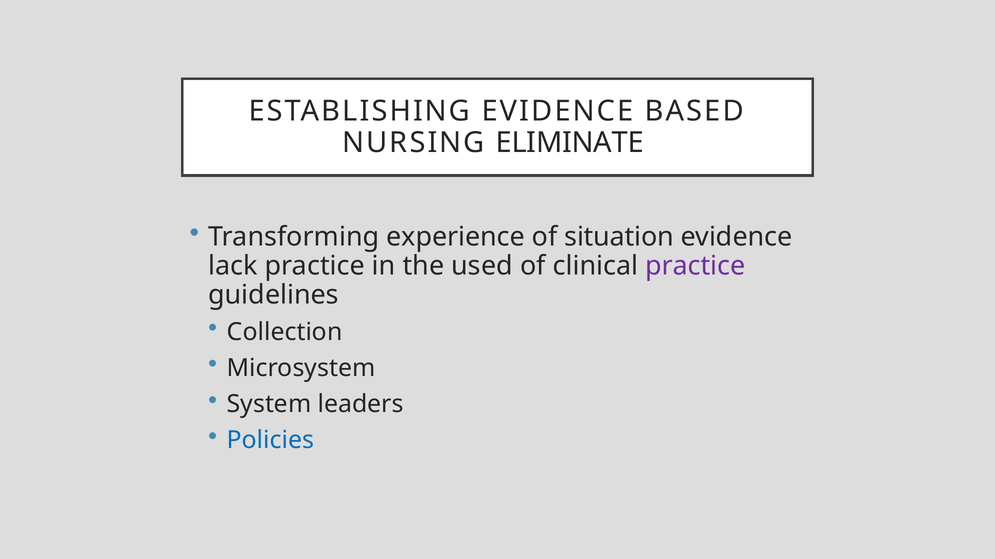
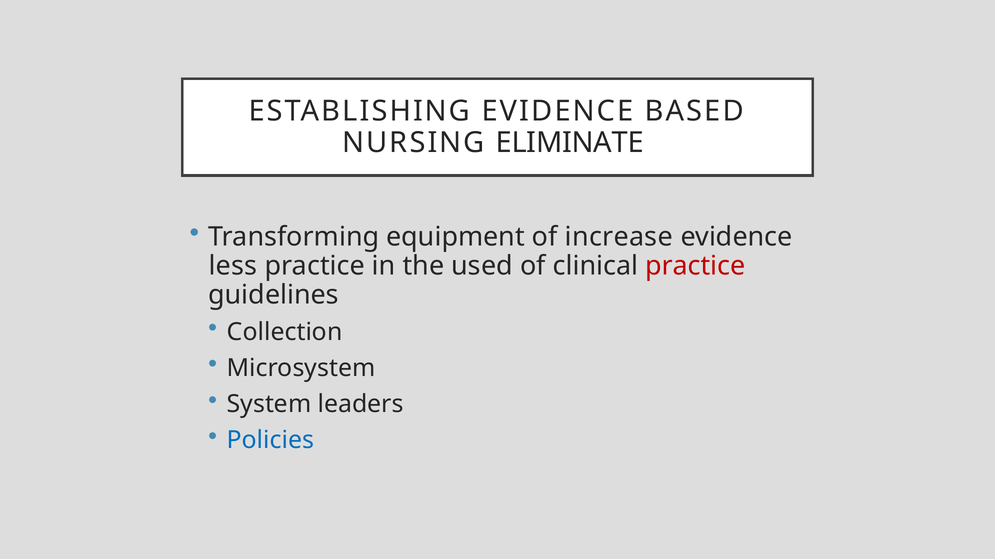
experience: experience -> equipment (456, 237)
situation: situation -> increase (619, 237)
lack: lack -> less (233, 266)
practice colour: purple -> red (695, 266)
